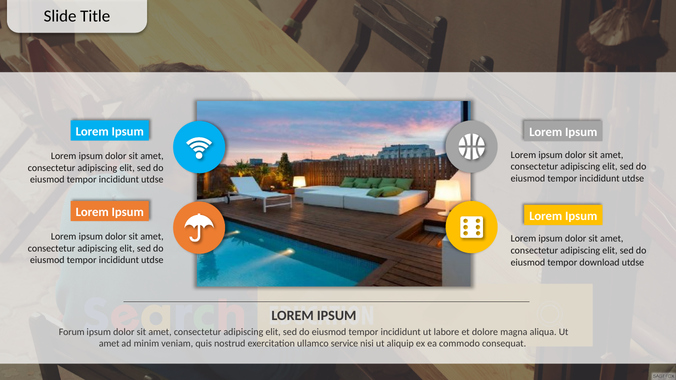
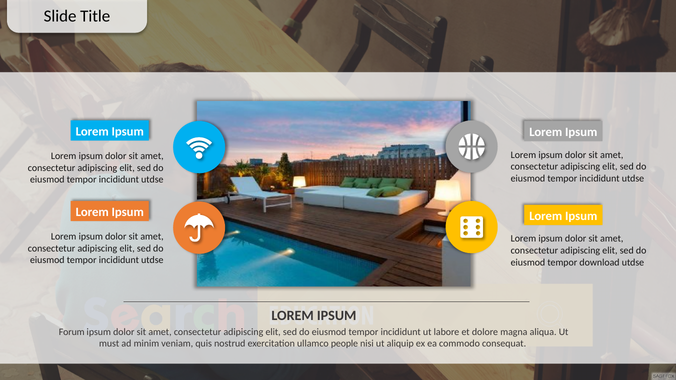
amet: amet -> must (109, 344)
service: service -> people (344, 344)
